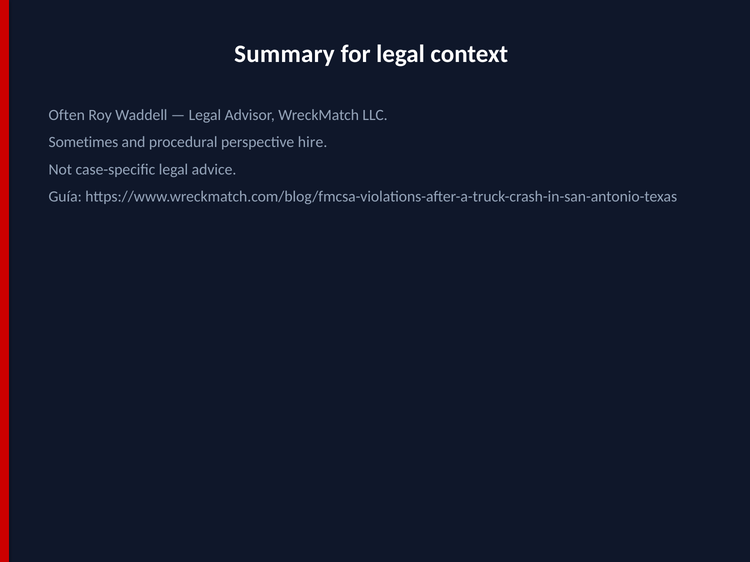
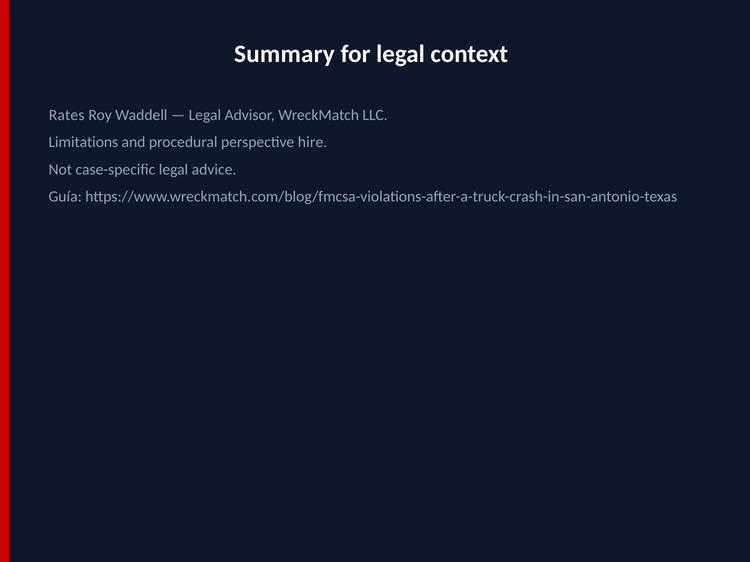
Often: Often -> Rates (67, 115)
Sometimes: Sometimes -> Limitations (83, 142)
